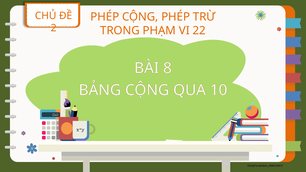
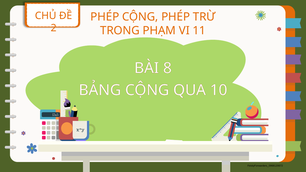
22: 22 -> 11 (199, 31)
